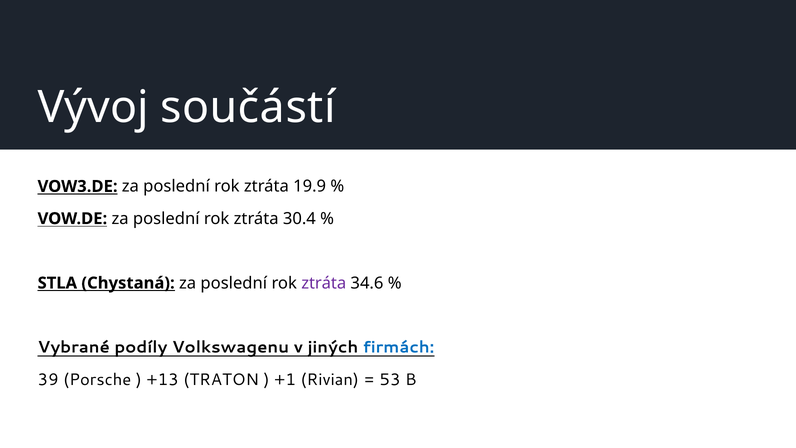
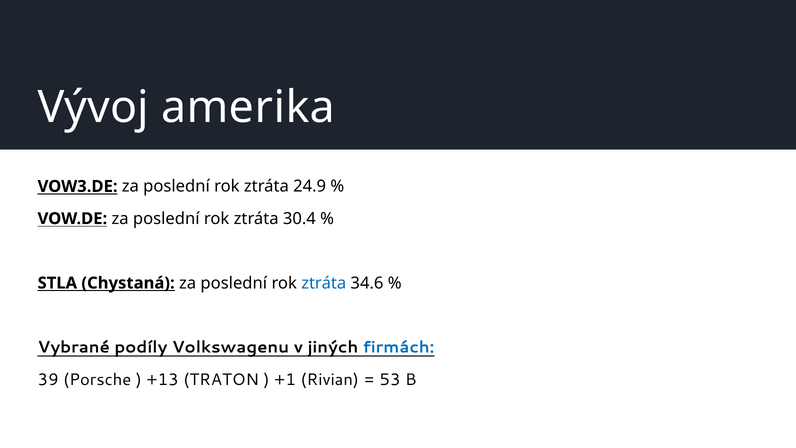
součástí: součástí -> amerika (248, 107)
19.9: 19.9 -> 24.9 (310, 186)
ztráta colour: purple -> blue (324, 283)
